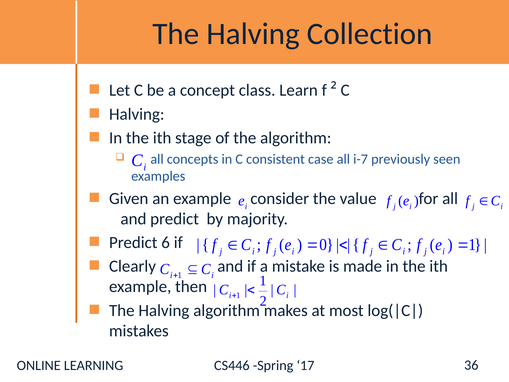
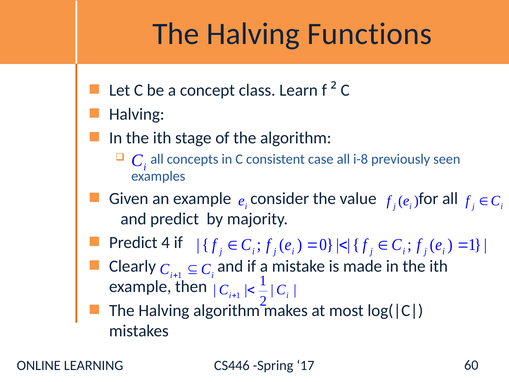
Collection: Collection -> Functions (370, 34)
i-7: i-7 -> i-8 (361, 159)
6: 6 -> 4 (166, 242)
36: 36 -> 60 (471, 365)
